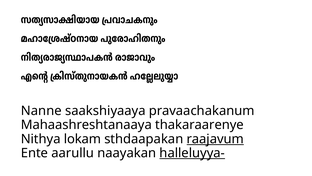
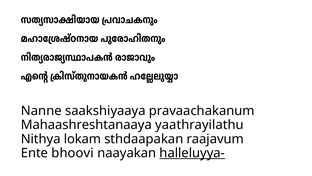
thakaraarenye: thakaraarenye -> yaathrayilathu (199, 125)
raajavum underline: present -> none (215, 139)
aarullu: aarullu -> bhoovi (73, 153)
